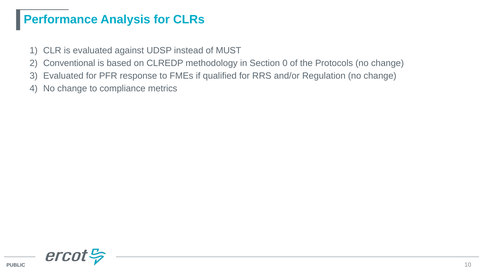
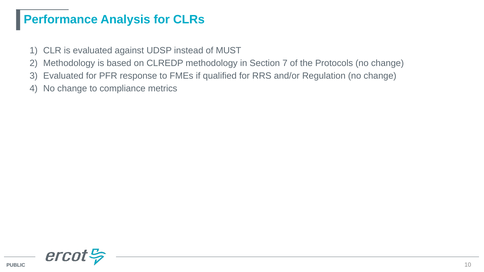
Conventional: Conventional -> Methodology (69, 63)
0: 0 -> 7 (285, 63)
